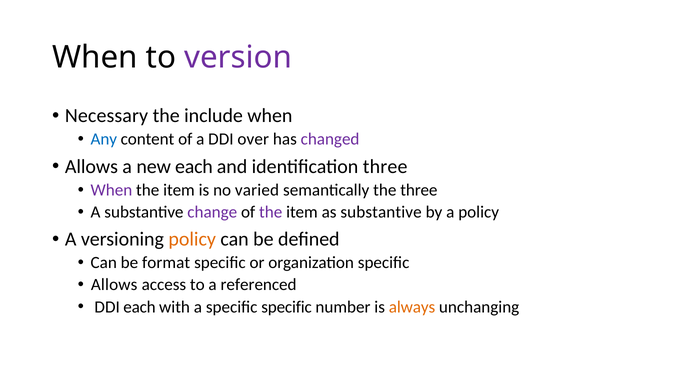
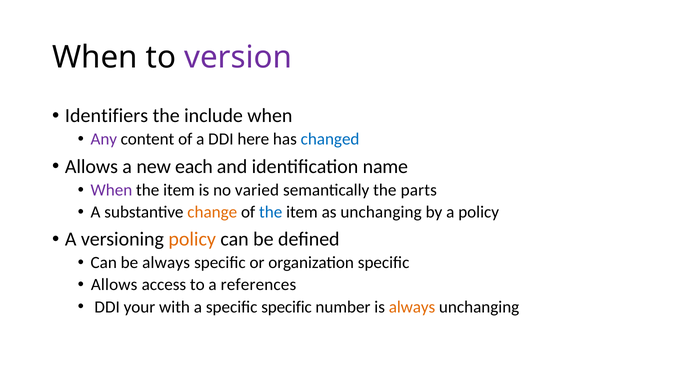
Necessary: Necessary -> Identifiers (107, 116)
Any colour: blue -> purple (104, 139)
over: over -> here (253, 139)
changed colour: purple -> blue (330, 139)
identification three: three -> name (385, 166)
the three: three -> parts (419, 190)
change colour: purple -> orange (212, 212)
the colour: purple -> blue (271, 212)
as substantive: substantive -> unchanging (381, 212)
be format: format -> always (166, 263)
referenced: referenced -> references (258, 285)
DDI each: each -> your (139, 307)
